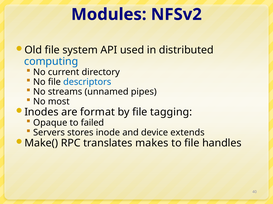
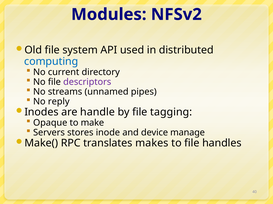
descriptors colour: blue -> purple (87, 82)
most: most -> reply (59, 102)
format: format -> handle (98, 112)
failed: failed -> make (92, 123)
extends: extends -> manage (188, 133)
